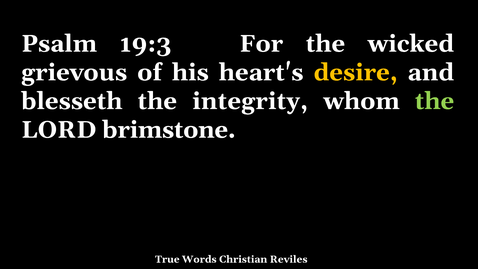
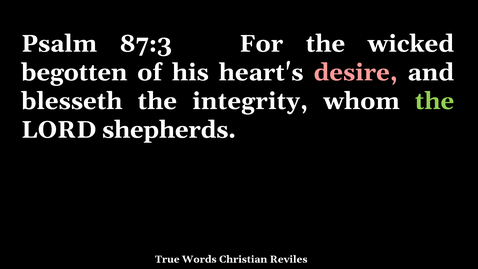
19:3: 19:3 -> 87:3 (146, 44)
grievous: grievous -> begotten (74, 72)
desire colour: yellow -> pink (356, 72)
brimstone: brimstone -> shepherds (169, 130)
